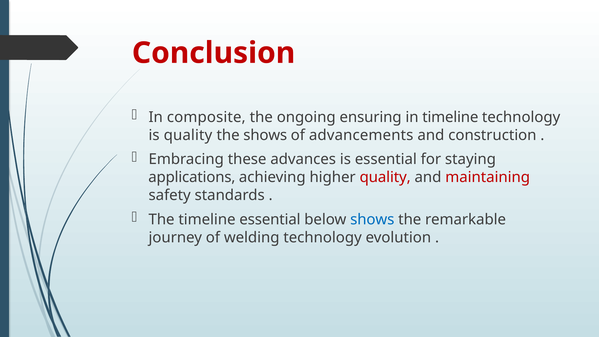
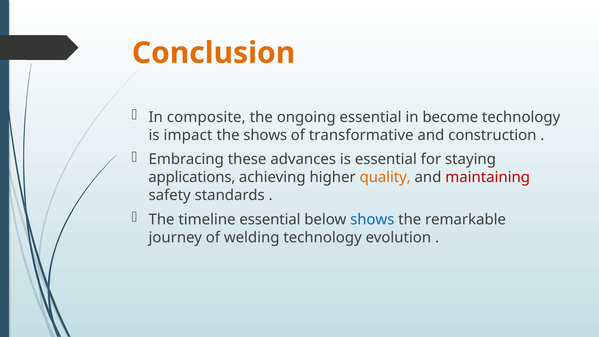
Conclusion colour: red -> orange (214, 53)
ongoing ensuring: ensuring -> essential (371, 117)
in timeline: timeline -> become (450, 117)
is quality: quality -> impact (188, 135)
advancements: advancements -> transformative (361, 135)
quality colour: red -> orange (385, 177)
